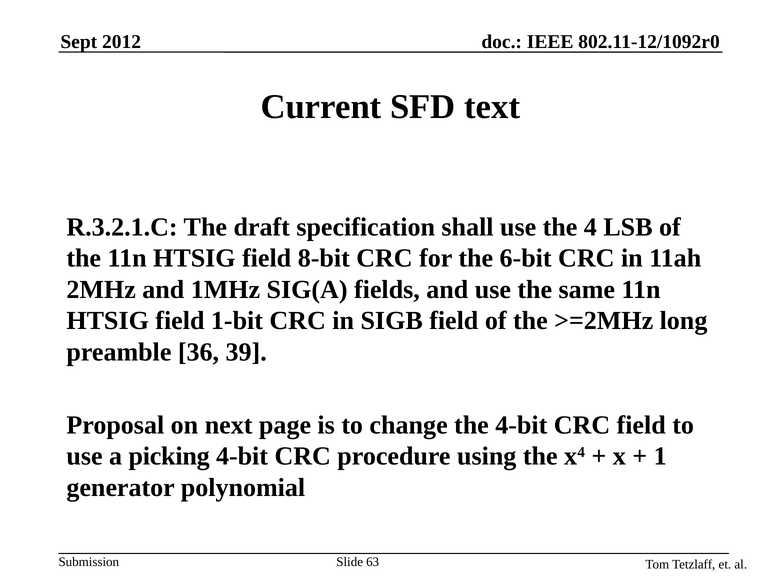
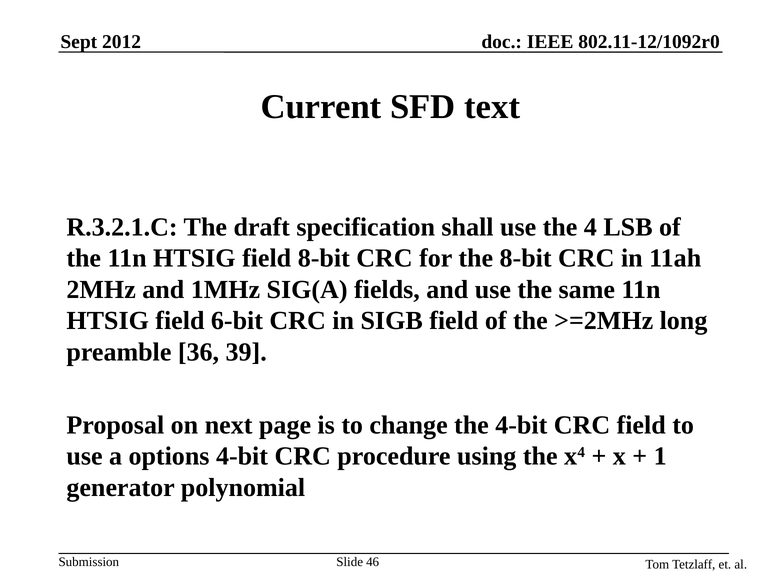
the 6-bit: 6-bit -> 8-bit (526, 258)
1-bit: 1-bit -> 6-bit (237, 321)
picking: picking -> options (169, 456)
63: 63 -> 46 (373, 562)
